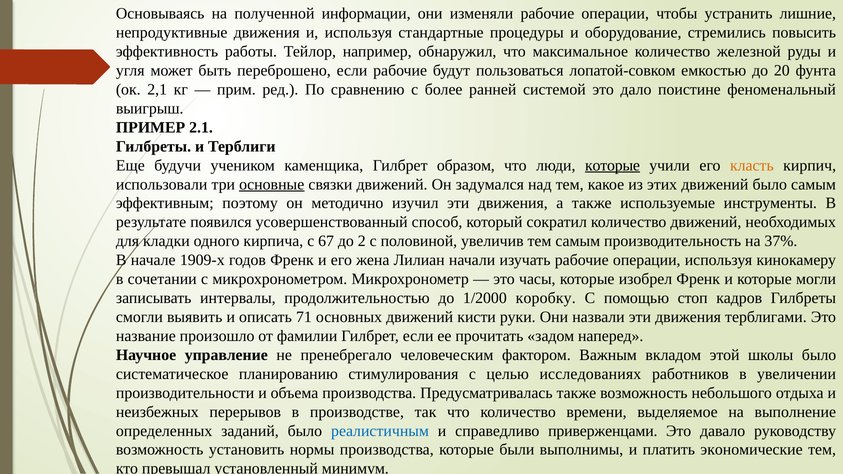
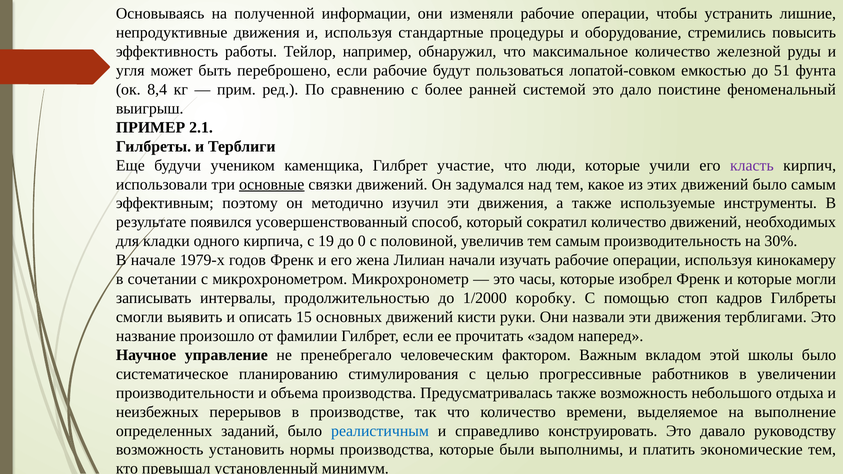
20: 20 -> 51 (782, 71)
2,1: 2,1 -> 8,4 (157, 90)
образом: образом -> участие (466, 165)
которые underline: present -> none (612, 165)
класть colour: orange -> purple (752, 165)
67: 67 -> 19 (326, 241)
2: 2 -> 0 (362, 241)
37%: 37% -> 30% (781, 241)
1909-х: 1909-х -> 1979-х (202, 260)
71: 71 -> 15 (304, 317)
исследованиях: исследованиях -> прогрессивные (590, 374)
приверженцами: приверженцами -> конструировать (603, 431)
